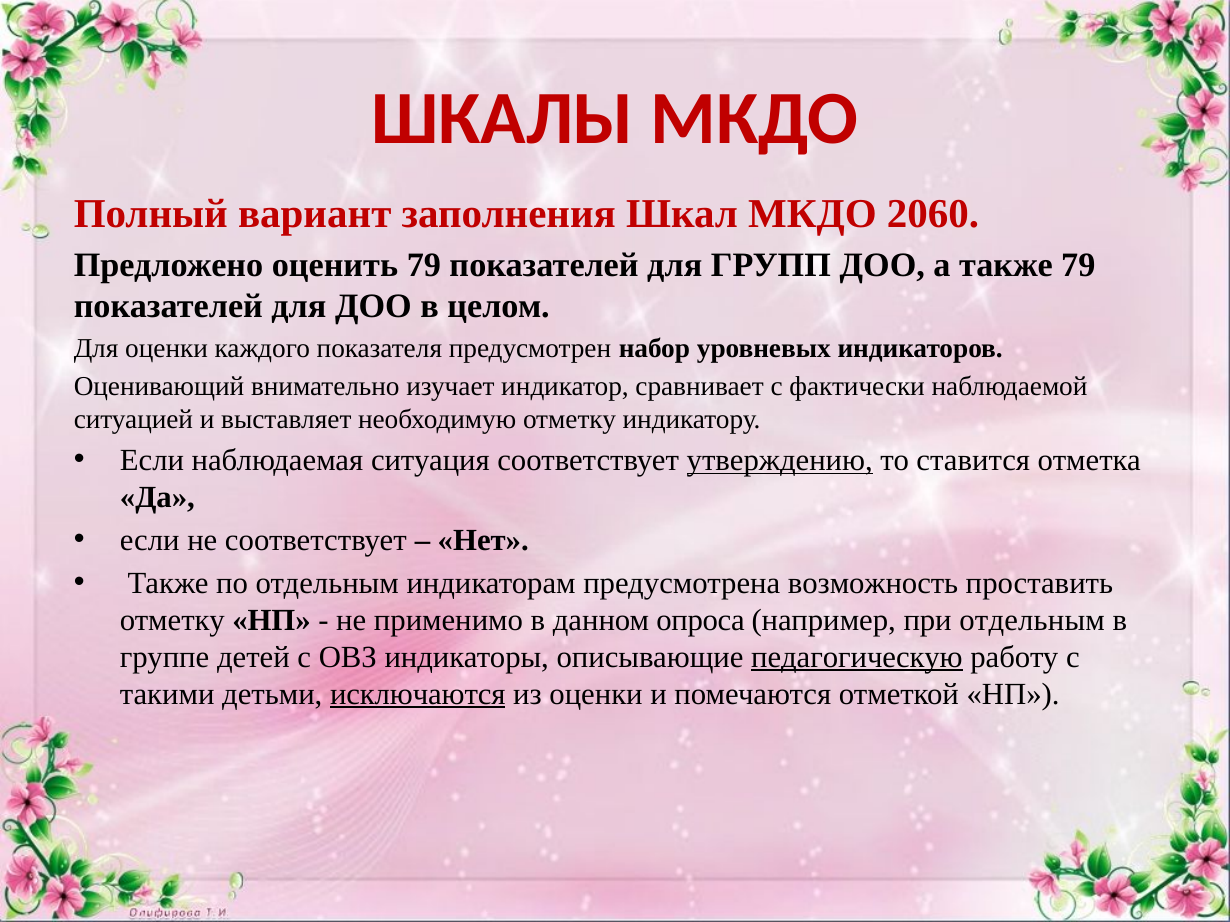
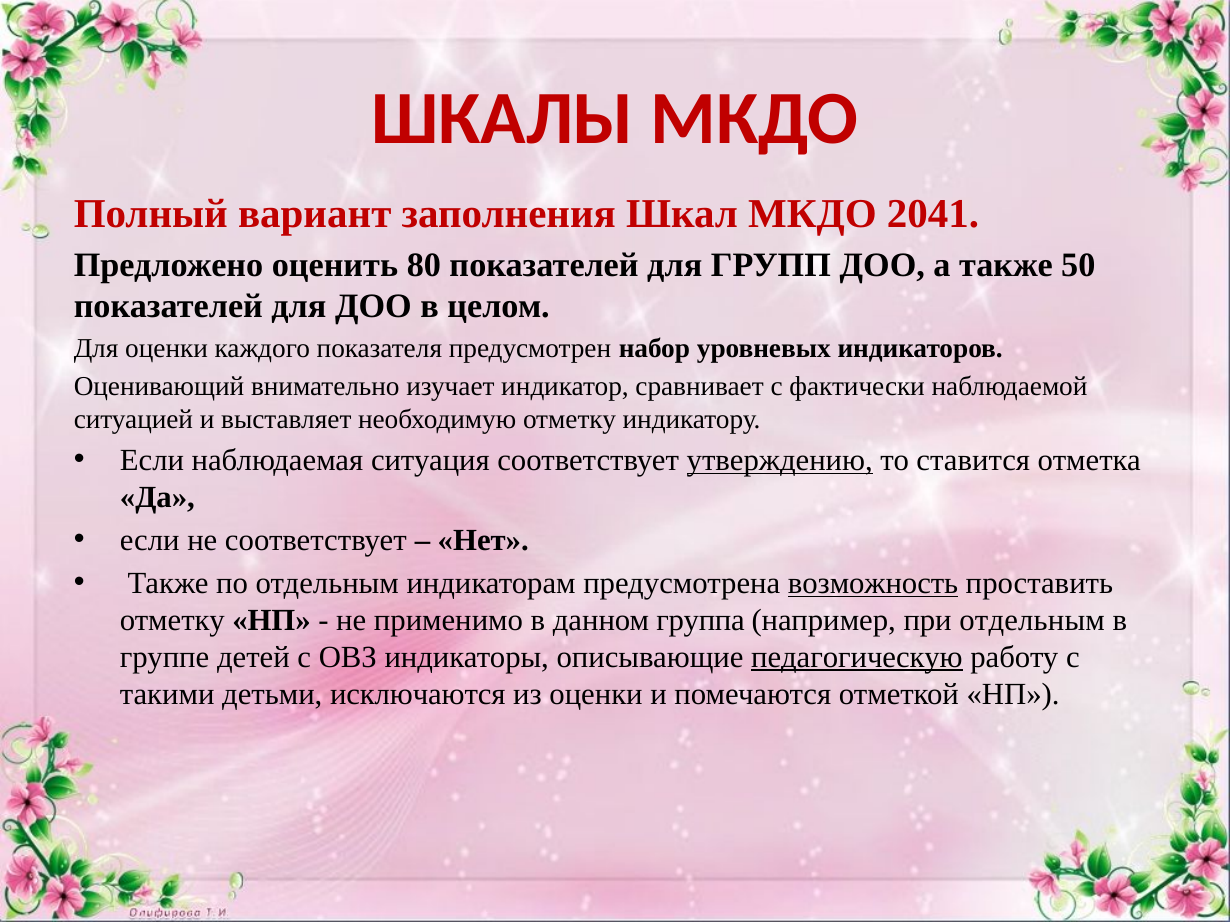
2060: 2060 -> 2041 (933, 214)
оценить 79: 79 -> 80 (424, 265)
также 79: 79 -> 50 (1078, 265)
возможность underline: none -> present (873, 584)
опроса: опроса -> группа (701, 620)
исключаются underline: present -> none (418, 694)
